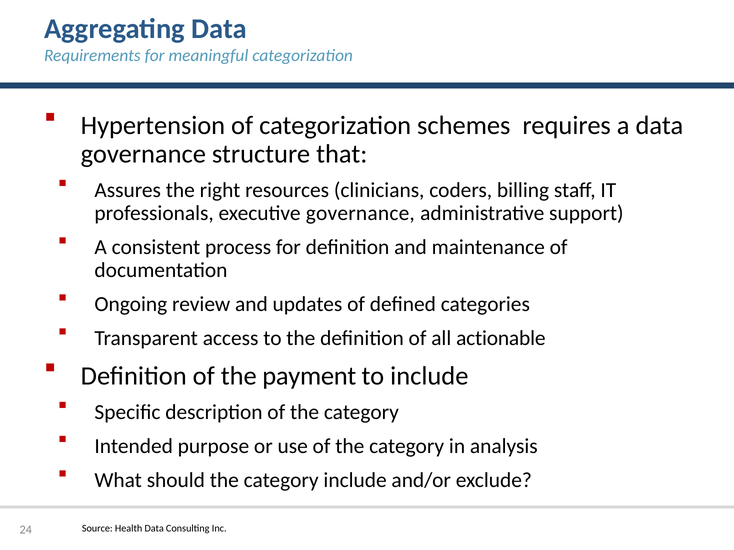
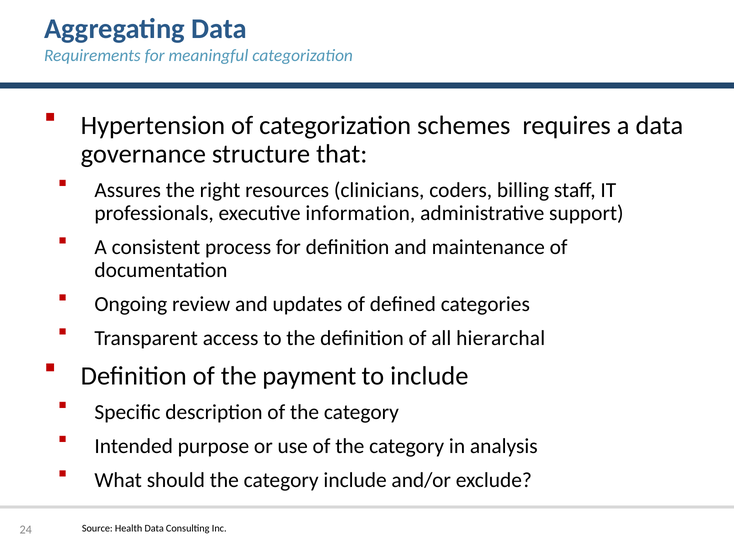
executive governance: governance -> information (360, 213)
actionable: actionable -> hierarchal (501, 339)
